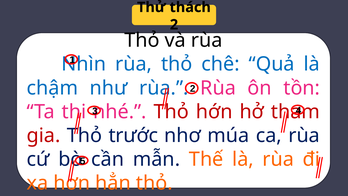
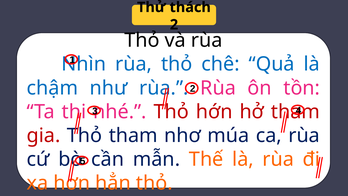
Thỏ trước: trước -> tham (133, 135)
